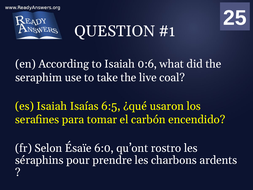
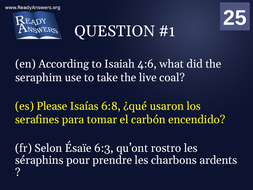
0:6: 0:6 -> 4:6 (147, 64)
es Isaiah: Isaiah -> Please (52, 106)
6:5: 6:5 -> 6:8 (111, 106)
6:0: 6:0 -> 6:3 (104, 148)
